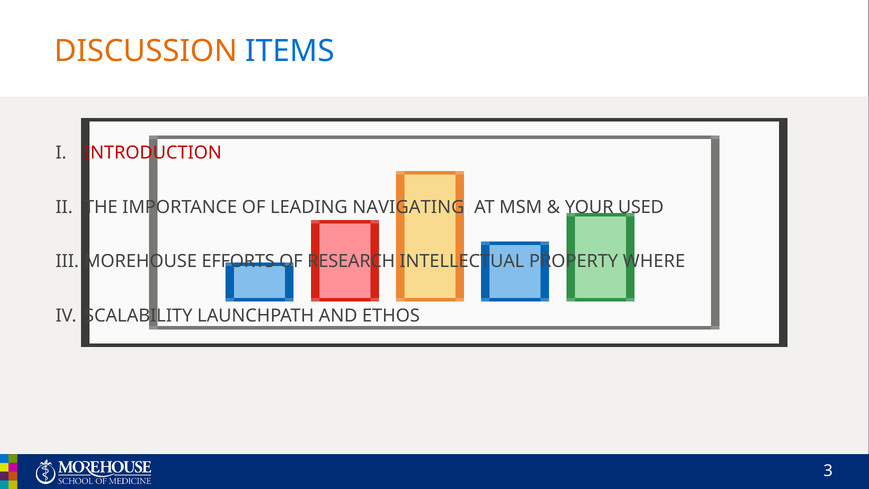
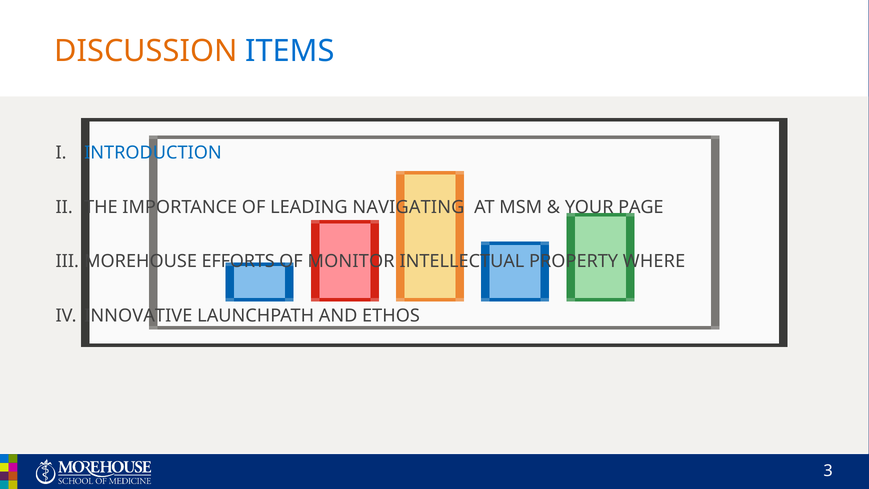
INTRODUCTION colour: red -> blue (153, 153)
USED: USED -> PAGE (641, 207)
RESEARCH: RESEARCH -> MONITOR (351, 261)
SCALABILITY: SCALABILITY -> INNOVATIVE (138, 316)
